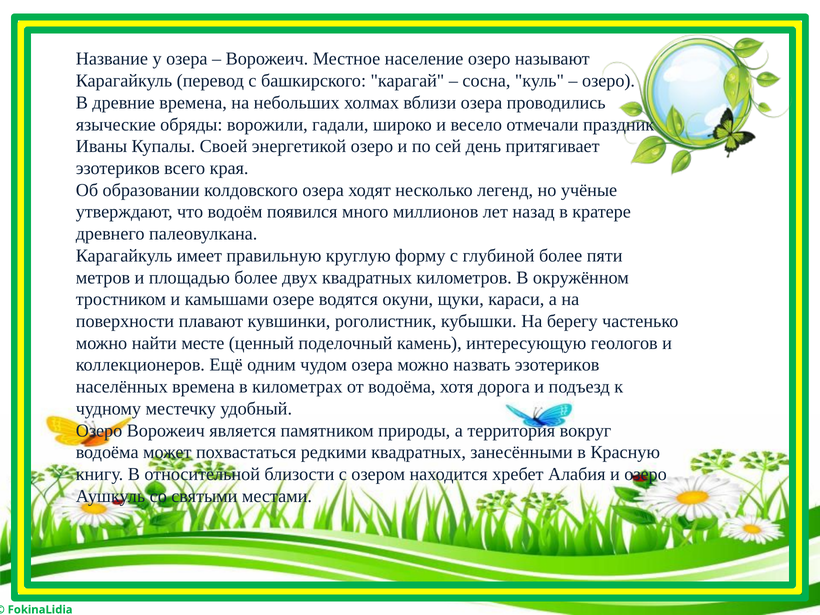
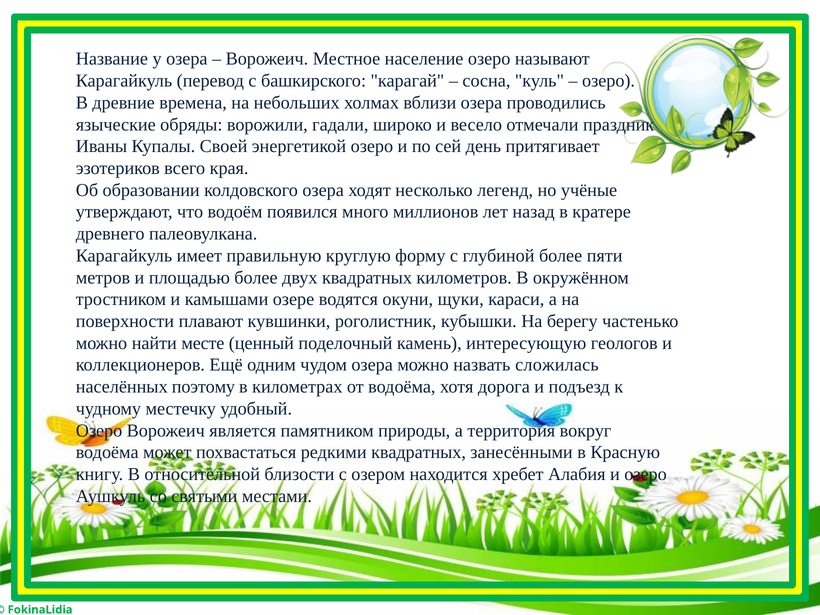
назвать эзотериков: эзотериков -> сложилась (557, 365)
населённых времена: времена -> поэтому (203, 387)
